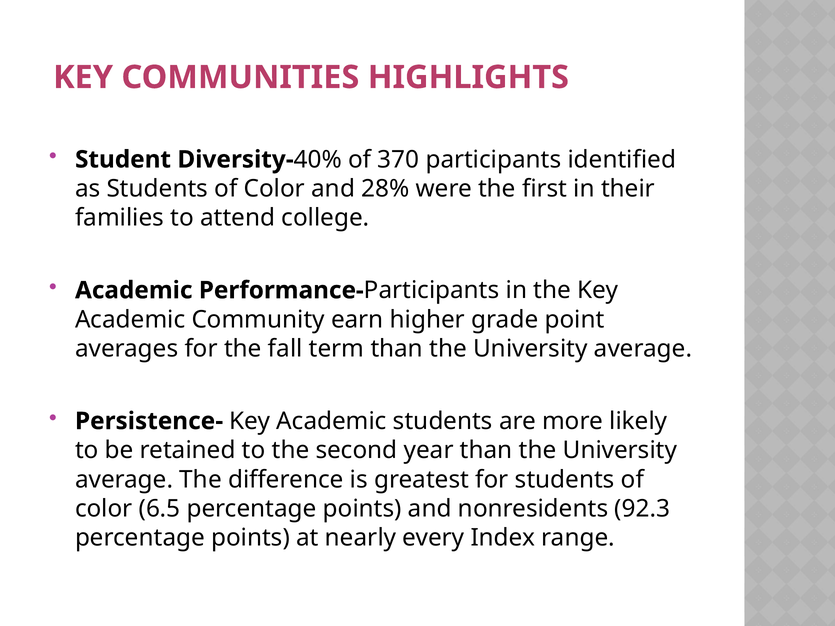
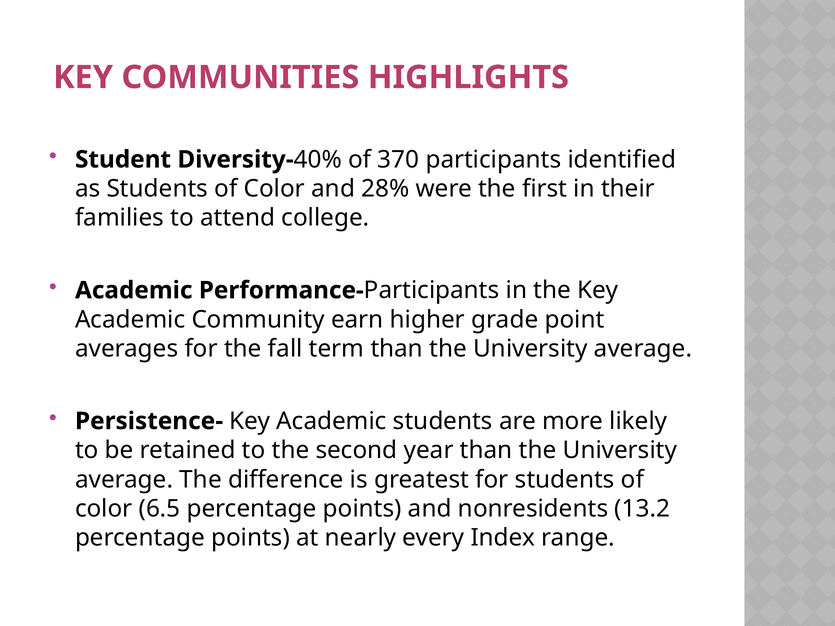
92.3: 92.3 -> 13.2 (642, 509)
